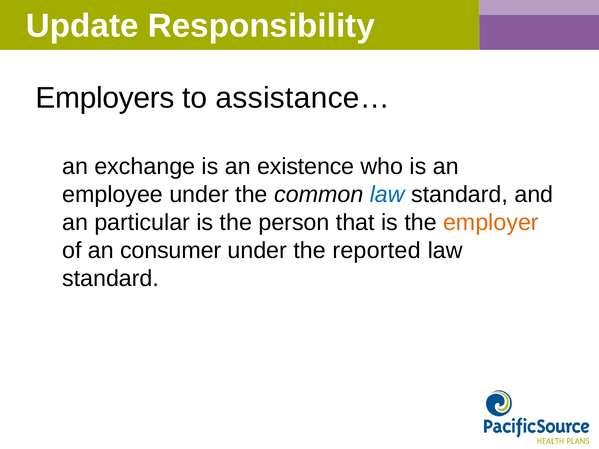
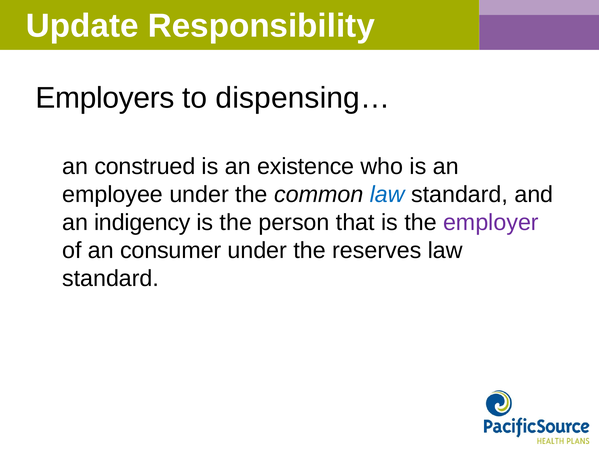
assistance…: assistance… -> dispensing… (303, 98)
exchange: exchange -> construed (145, 167)
particular: particular -> indigency (142, 223)
employer colour: orange -> purple (491, 223)
reported: reported -> reserves (377, 251)
